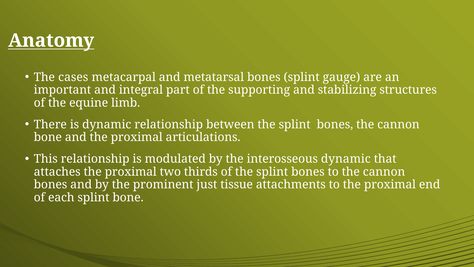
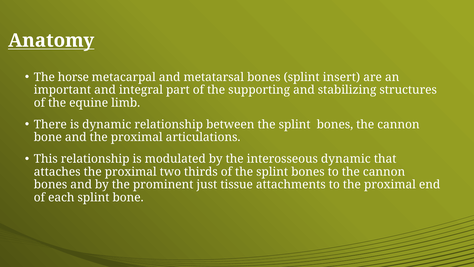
cases: cases -> horse (73, 77)
gauge: gauge -> insert (341, 77)
